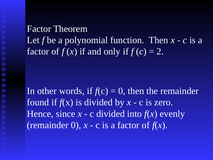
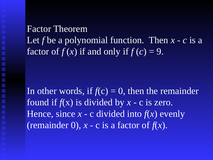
2: 2 -> 9 (160, 51)
